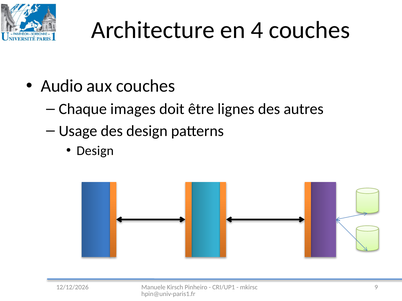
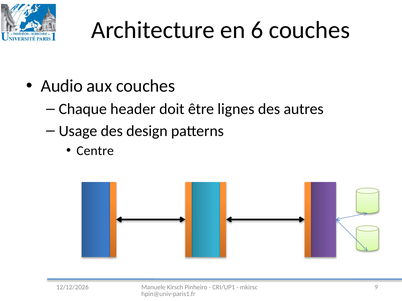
4: 4 -> 6 (257, 30)
images: images -> header (133, 109)
Design: Design -> Centre (95, 151)
